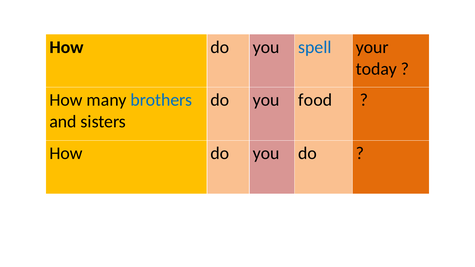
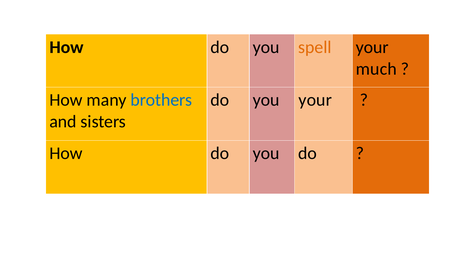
spell colour: blue -> orange (315, 47)
today: today -> much (376, 69)
you food: food -> your (315, 100)
